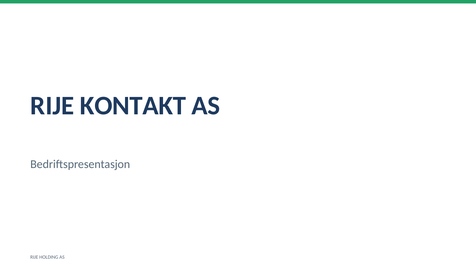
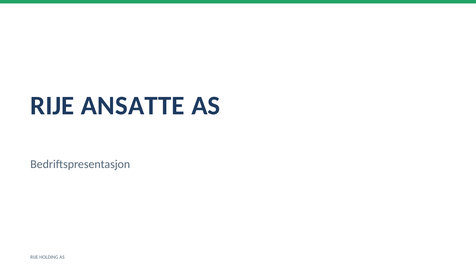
KONTAKT: KONTAKT -> ANSATTE (133, 106)
